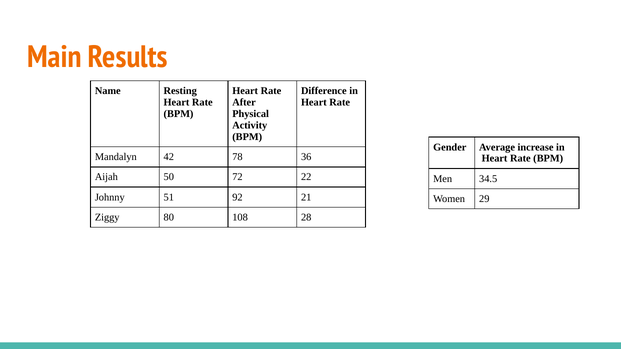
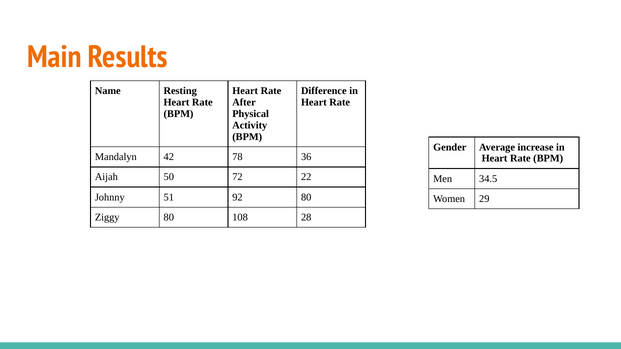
92 21: 21 -> 80 (306, 197)
